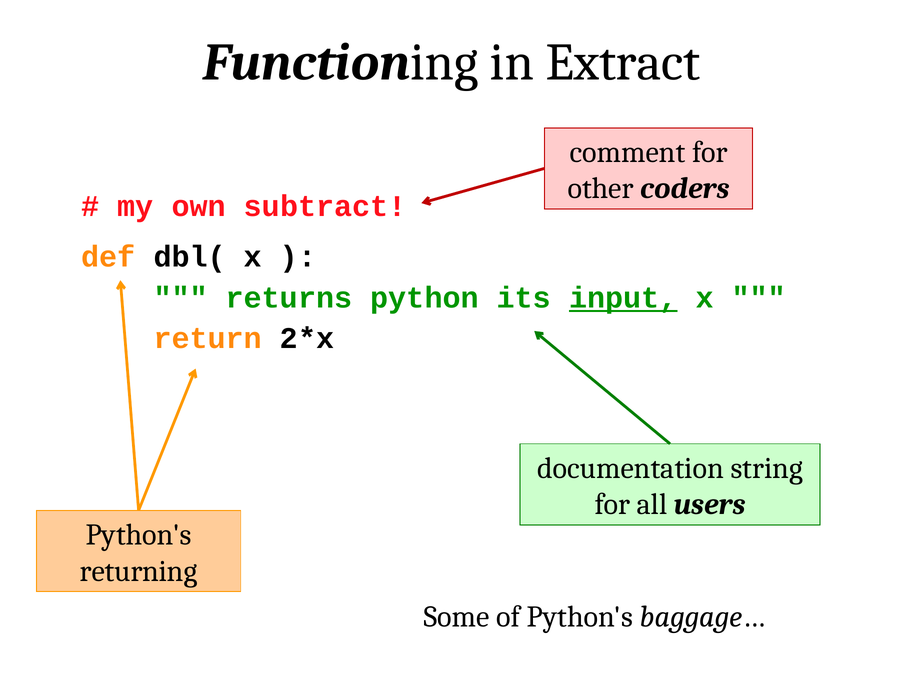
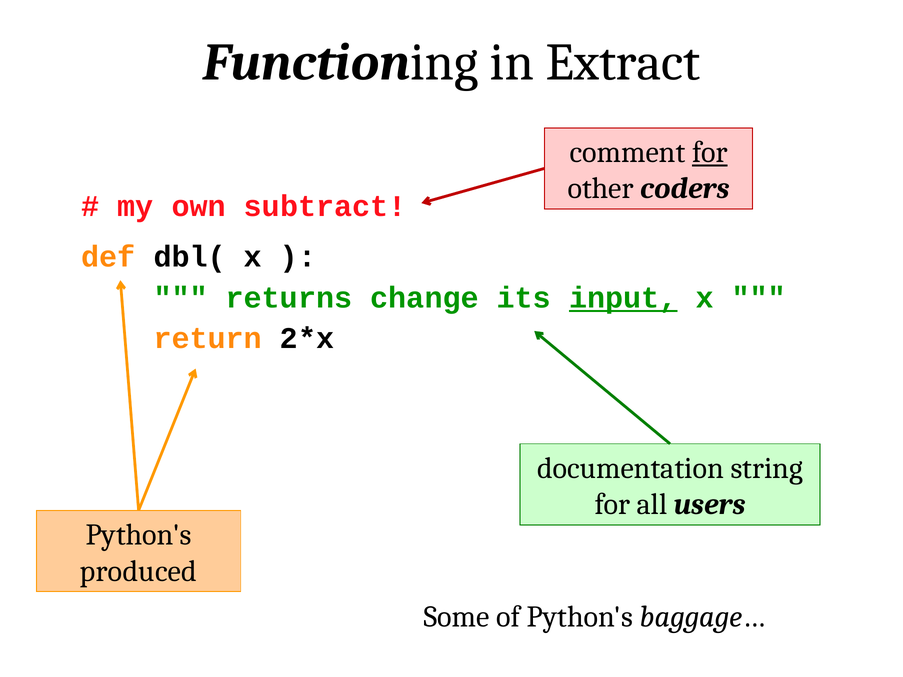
for underline: none -> present (710, 152)
python: python -> change (425, 298)
returning: returning -> produced (138, 571)
